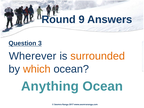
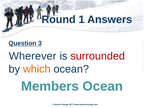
9: 9 -> 1 (82, 20)
surrounded colour: orange -> red (98, 56)
Anything: Anything -> Members (50, 86)
